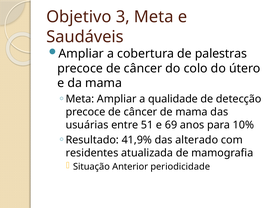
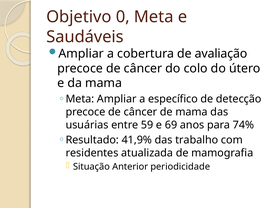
3: 3 -> 0 (123, 17)
palestras: palestras -> avaliação (221, 53)
qualidade: qualidade -> específico (173, 99)
51: 51 -> 59 (147, 125)
10%: 10% -> 74% (243, 125)
alterado: alterado -> trabalho (197, 140)
